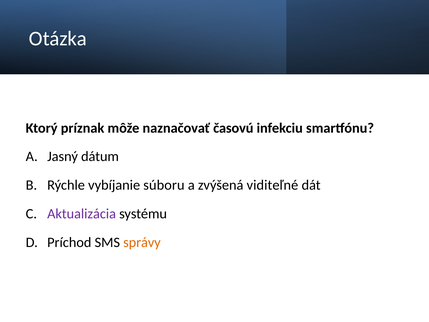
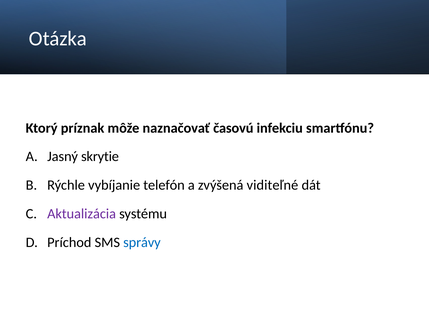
dátum: dátum -> skrytie (100, 156)
súboru: súboru -> telefón (164, 185)
správy colour: orange -> blue (142, 242)
